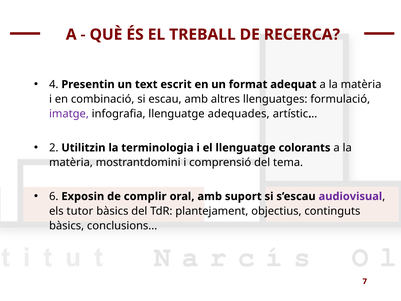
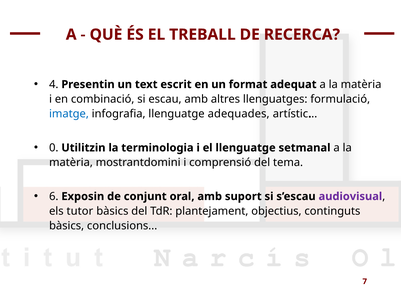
imatge colour: purple -> blue (69, 114)
2: 2 -> 0 (54, 148)
colorants: colorants -> setmanal (304, 148)
complir: complir -> conjunt (145, 196)
